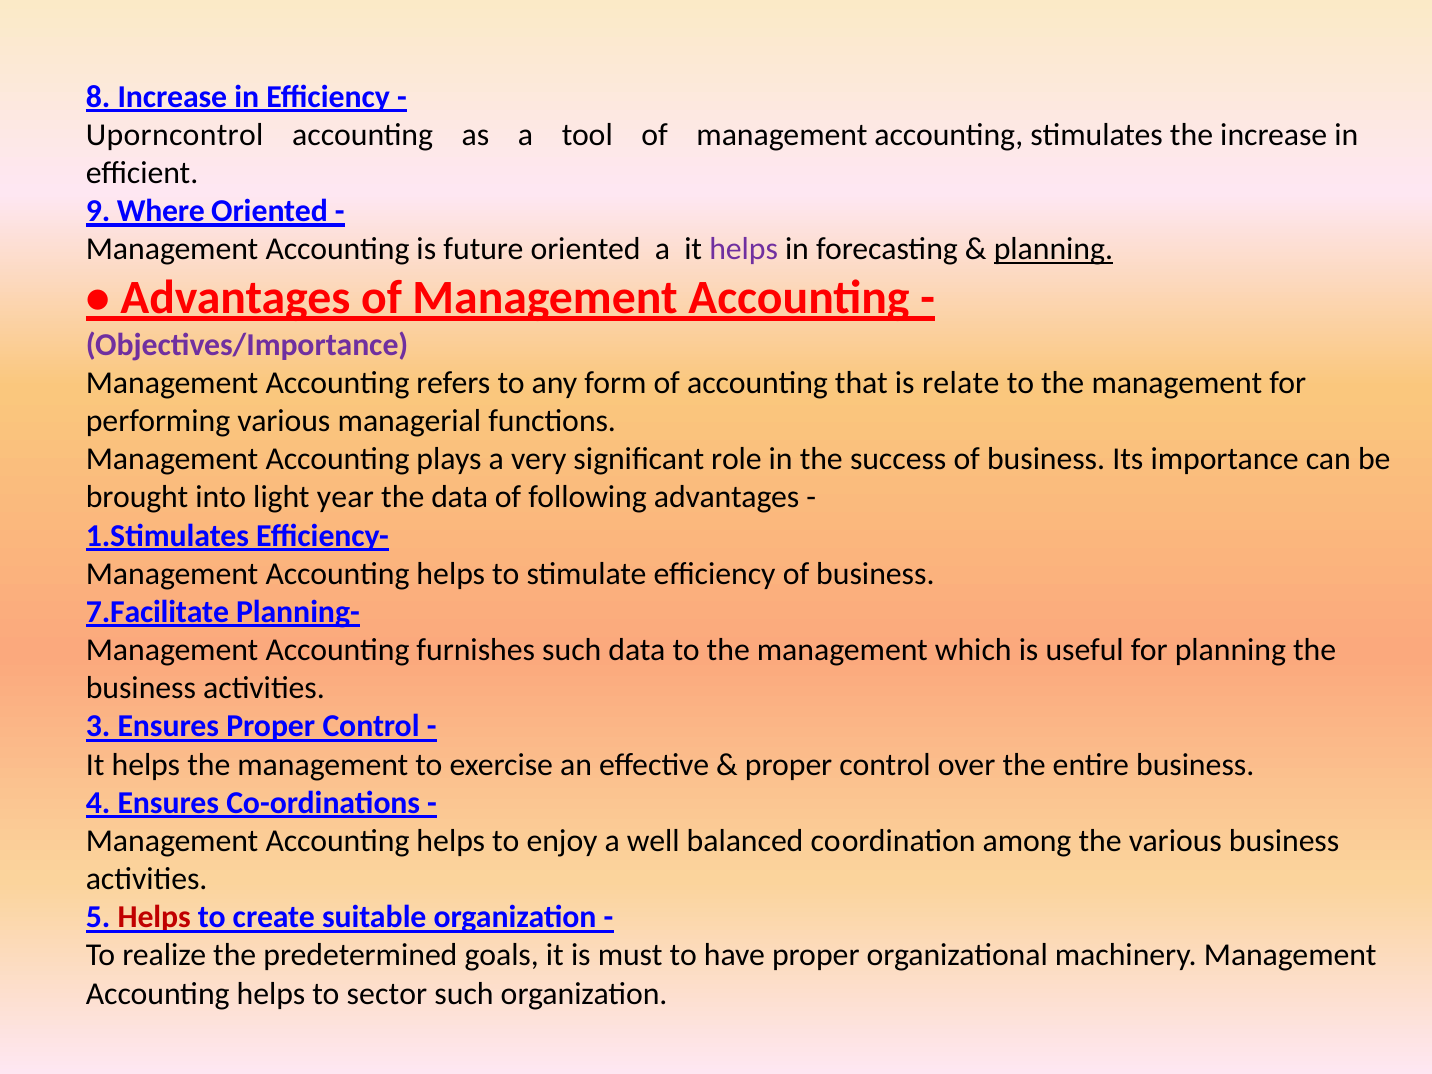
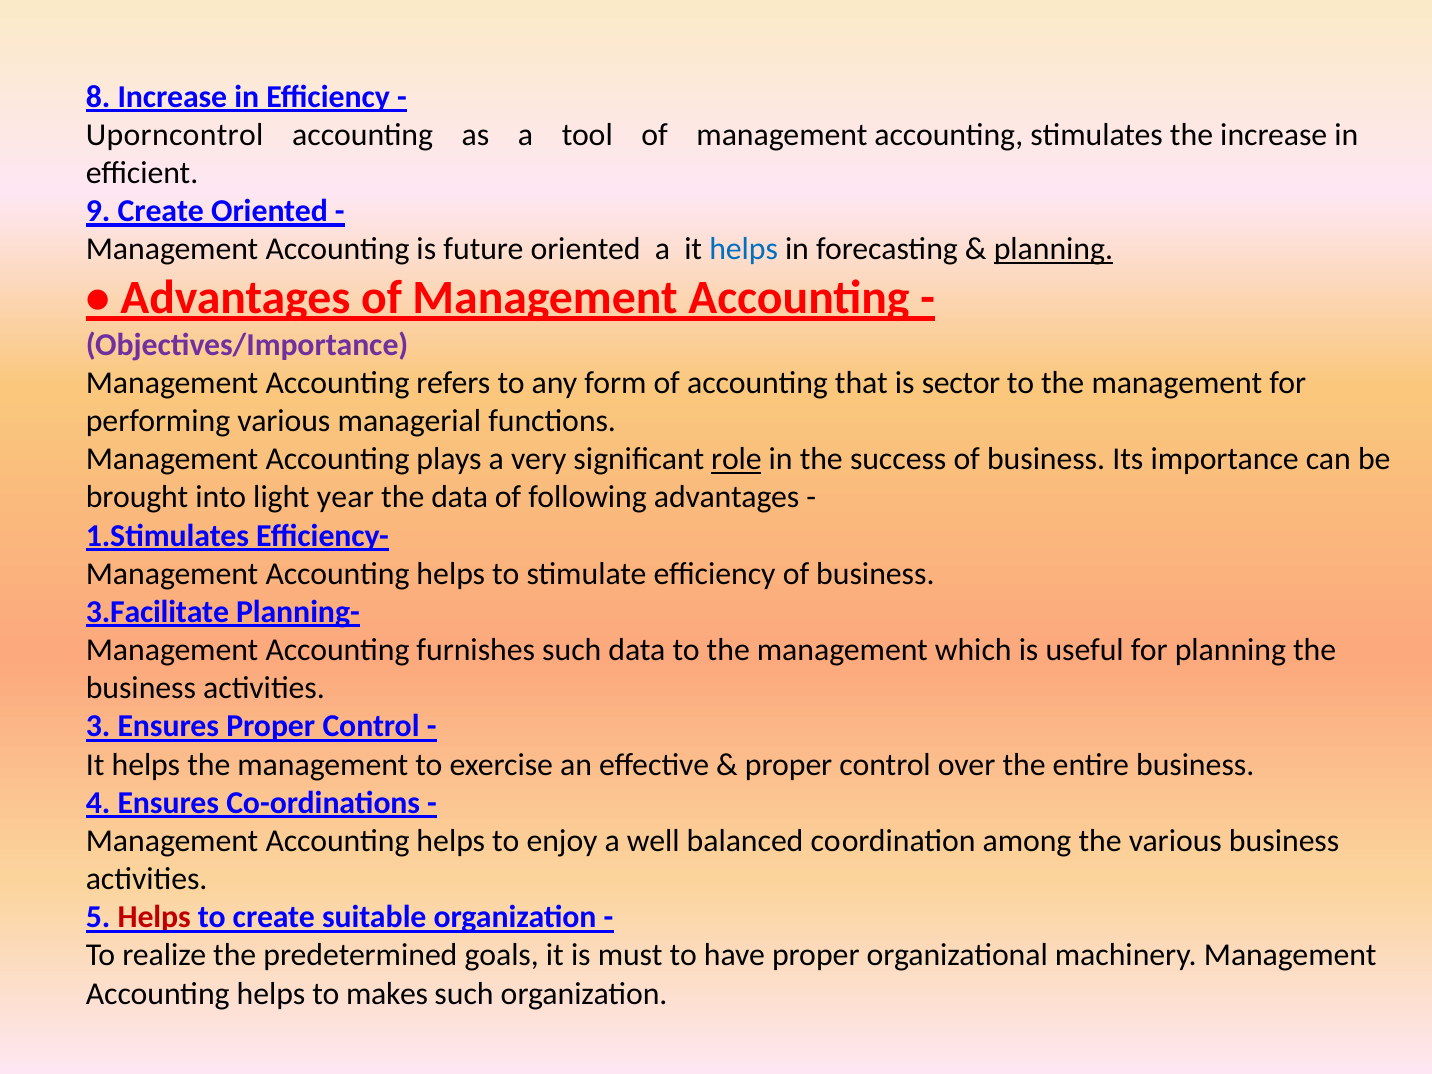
9 Where: Where -> Create (161, 211)
helps colour: purple -> blue (744, 249)
relate: relate -> sector (961, 383)
role underline: none -> present (736, 459)
7.Facilitate: 7.Facilitate -> 3.Facilitate (157, 612)
sector: sector -> makes (387, 994)
